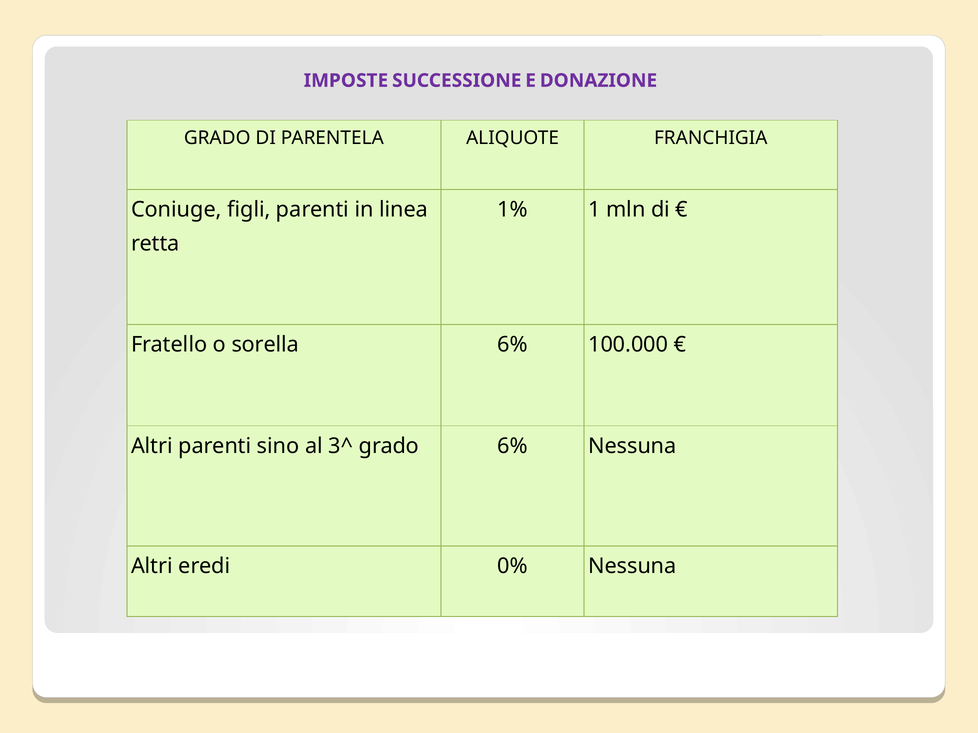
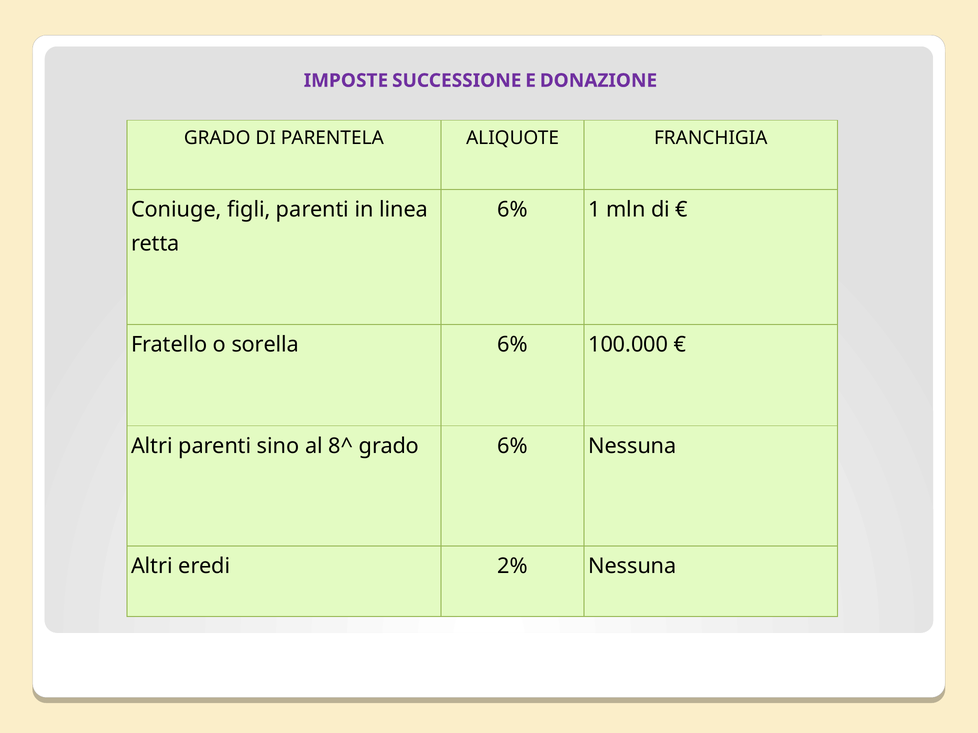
1%: 1% -> 6% (513, 210)
3^: 3^ -> 8^ (341, 446)
0%: 0% -> 2% (513, 567)
